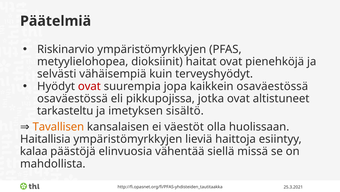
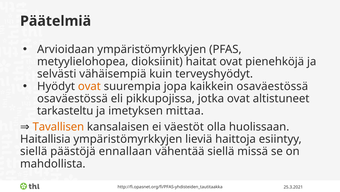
Riskinarvio: Riskinarvio -> Arvioidaan (66, 49)
ovat colour: red -> orange (89, 86)
sisältö: sisältö -> mittaa (185, 110)
kalaa: kalaa -> siellä (34, 151)
elinvuosia: elinvuosia -> ennallaan (125, 151)
